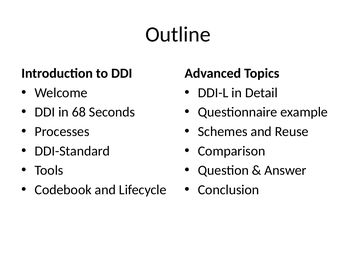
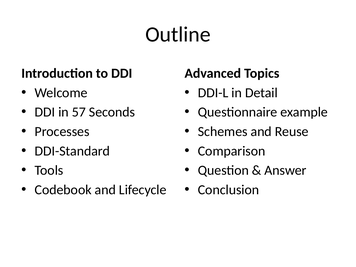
68: 68 -> 57 (79, 112)
